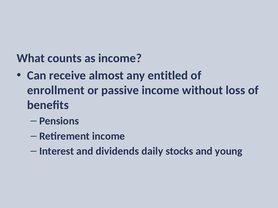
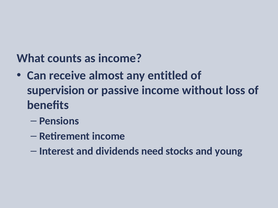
enrollment: enrollment -> supervision (56, 90)
daily: daily -> need (152, 152)
